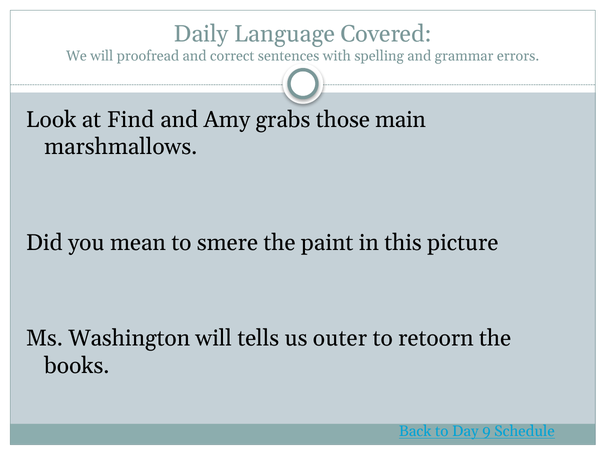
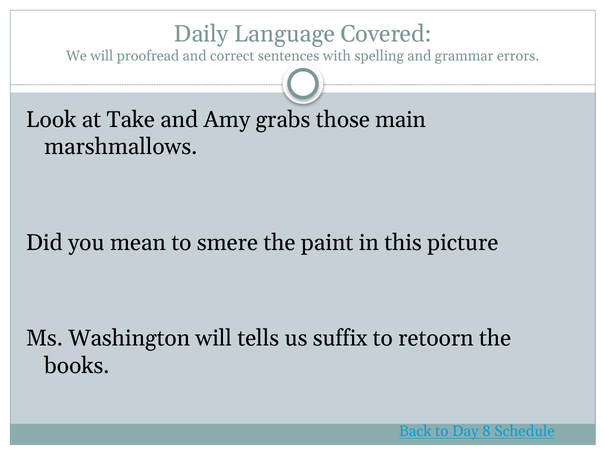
Find: Find -> Take (131, 119)
outer: outer -> suffix (340, 338)
9: 9 -> 8 (486, 431)
